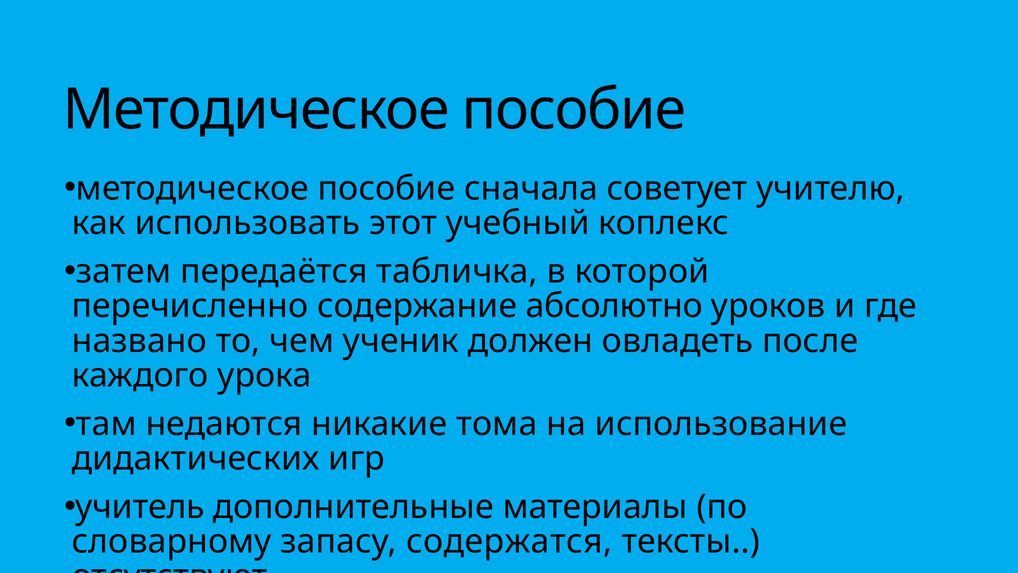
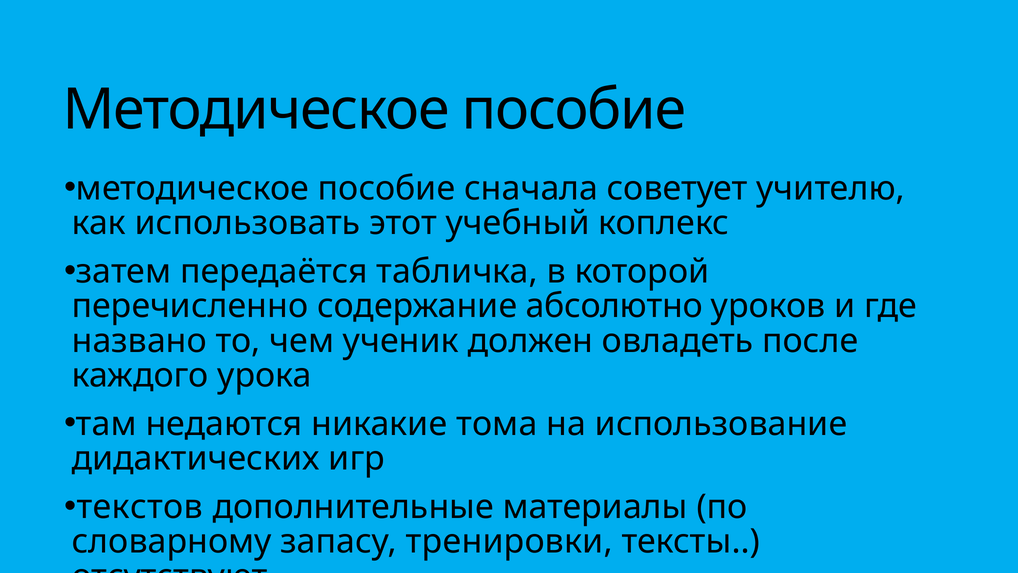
учитель: учитель -> текстов (140, 507)
содержатся: содержатся -> тренировки (509, 541)
